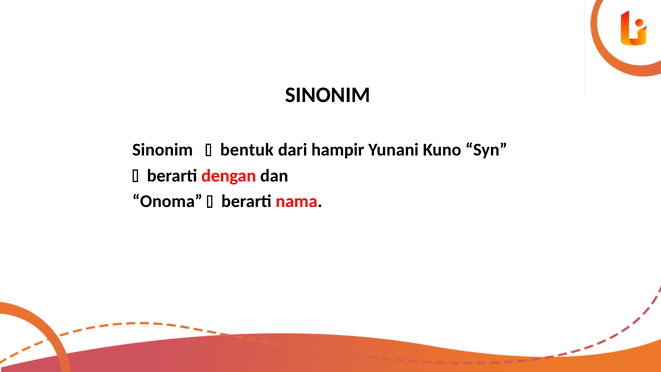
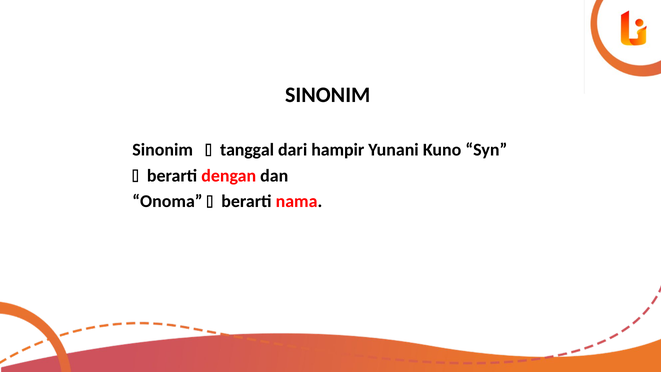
bentuk: bentuk -> tanggal (247, 150)
